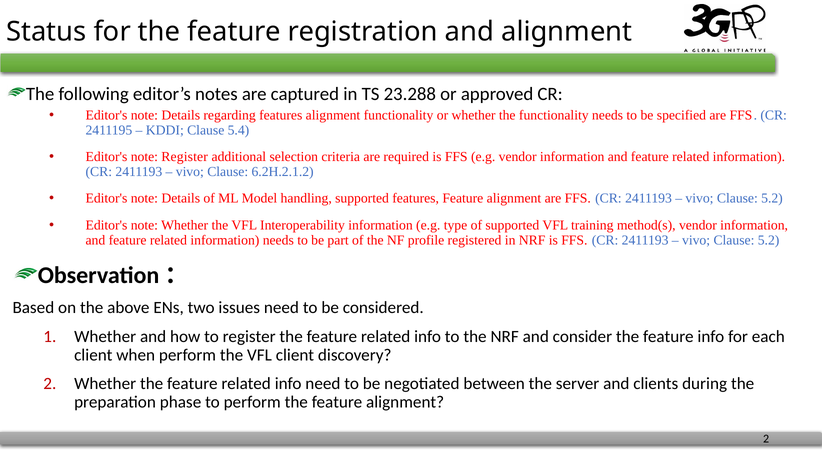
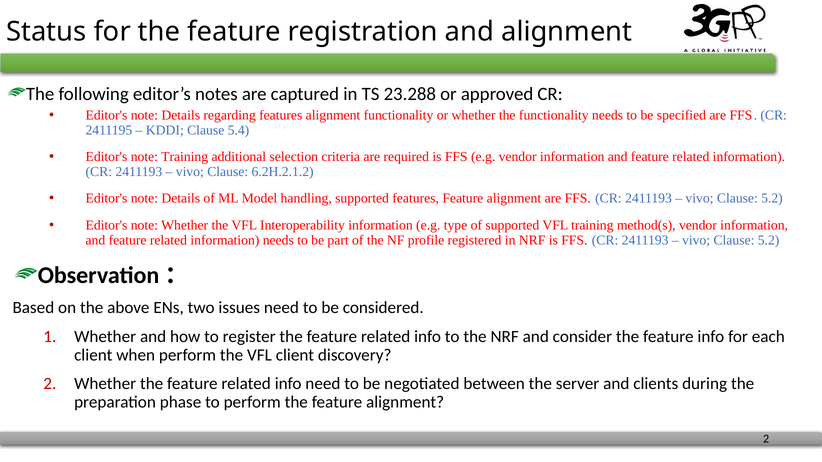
note Register: Register -> Training (185, 157)
